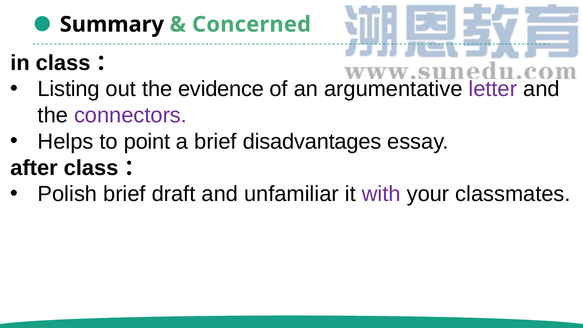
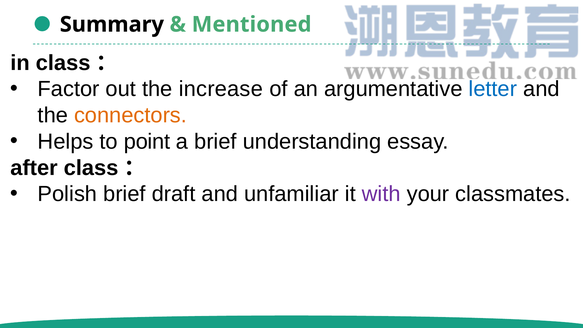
Concerned: Concerned -> Mentioned (252, 24)
Listing: Listing -> Factor (69, 89)
evidence: evidence -> increase (221, 89)
letter colour: purple -> blue (493, 89)
connectors colour: purple -> orange (131, 115)
disadvantages: disadvantages -> understanding (312, 142)
